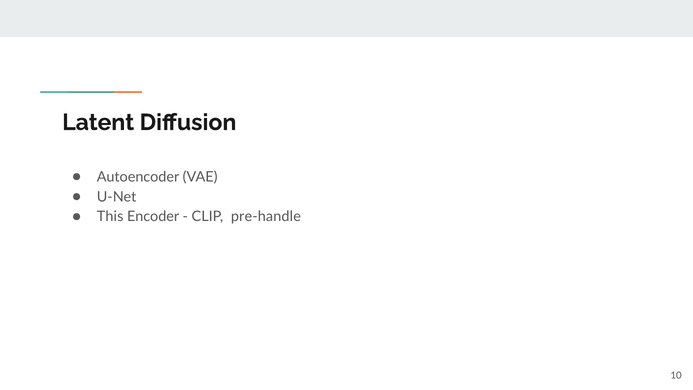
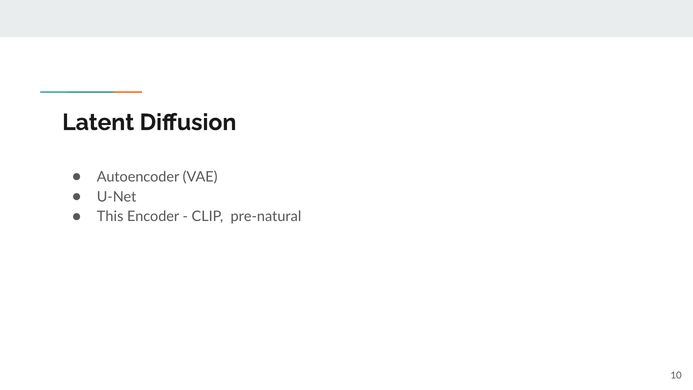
pre-handle: pre-handle -> pre-natural (266, 217)
